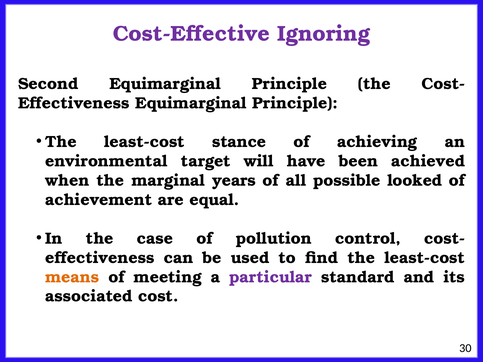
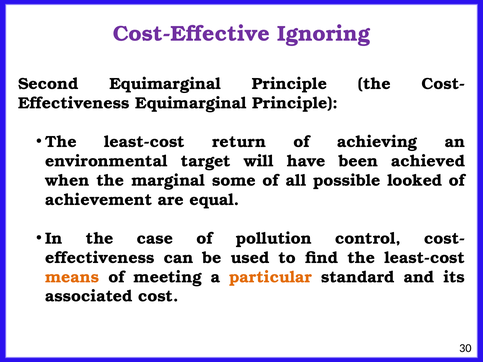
stance: stance -> return (239, 142)
years: years -> some (234, 181)
particular colour: purple -> orange (271, 277)
